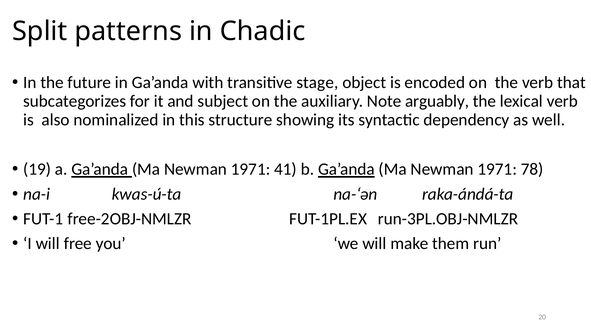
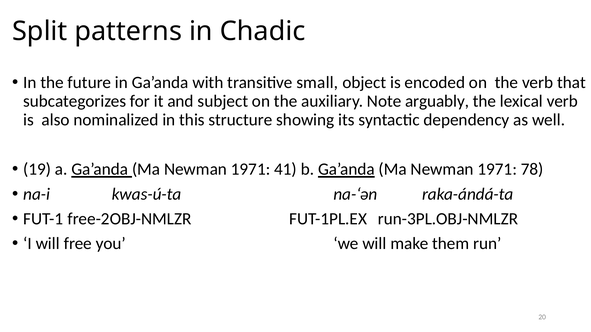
stage: stage -> small (317, 83)
